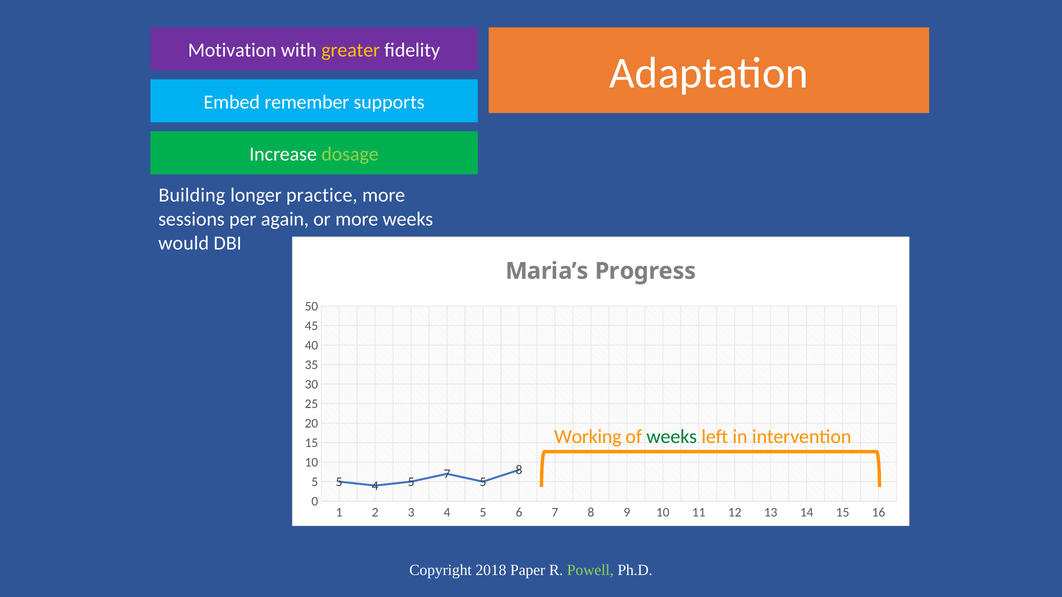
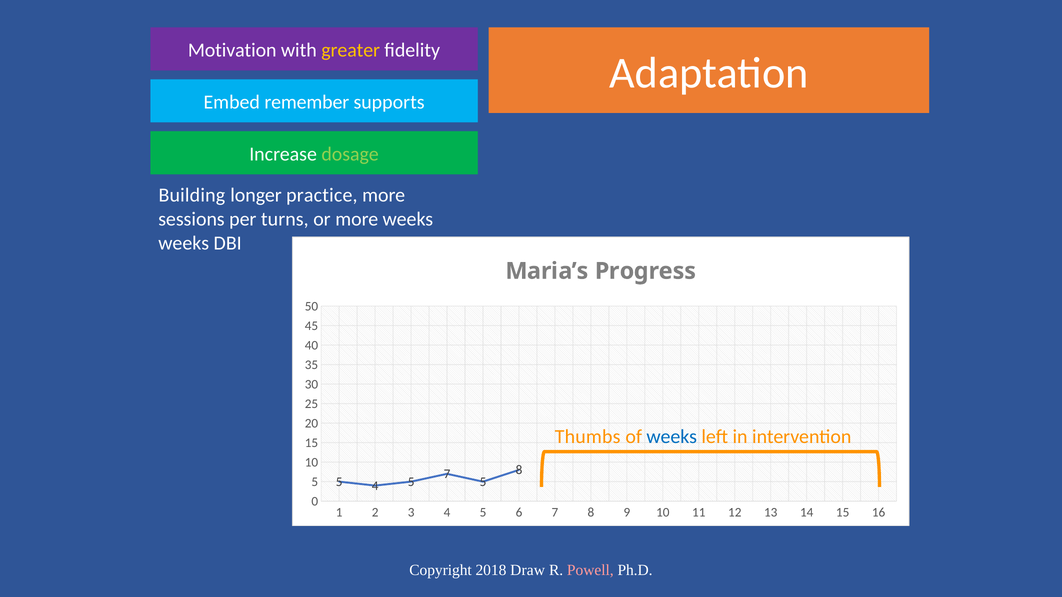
again: again -> turns (285, 219)
would: would -> weeks (184, 243)
Working: Working -> Thumbs (588, 437)
weeks colour: green -> blue (672, 437)
Paper: Paper -> Draw (528, 571)
Powell colour: light green -> pink (590, 571)
